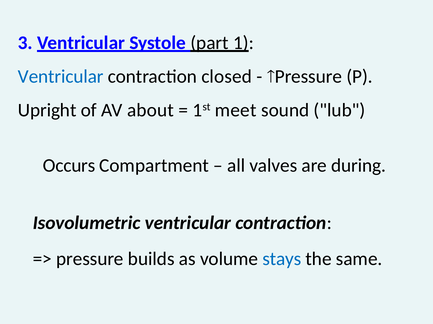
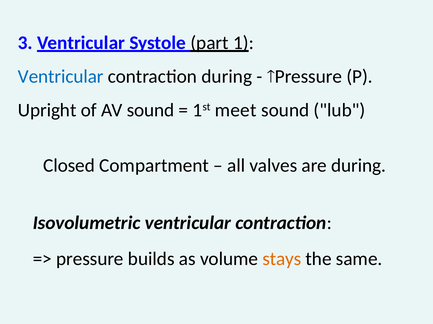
contraction closed: closed -> during (227, 77)
AV about: about -> sound (151, 110)
Occurs: Occurs -> Closed (69, 166)
stays colour: blue -> orange (282, 259)
